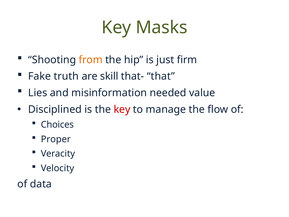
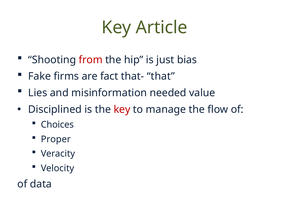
Masks: Masks -> Article (162, 27)
from colour: orange -> red (91, 60)
firm: firm -> bias (187, 60)
truth: truth -> firms (66, 76)
skill: skill -> fact (109, 76)
